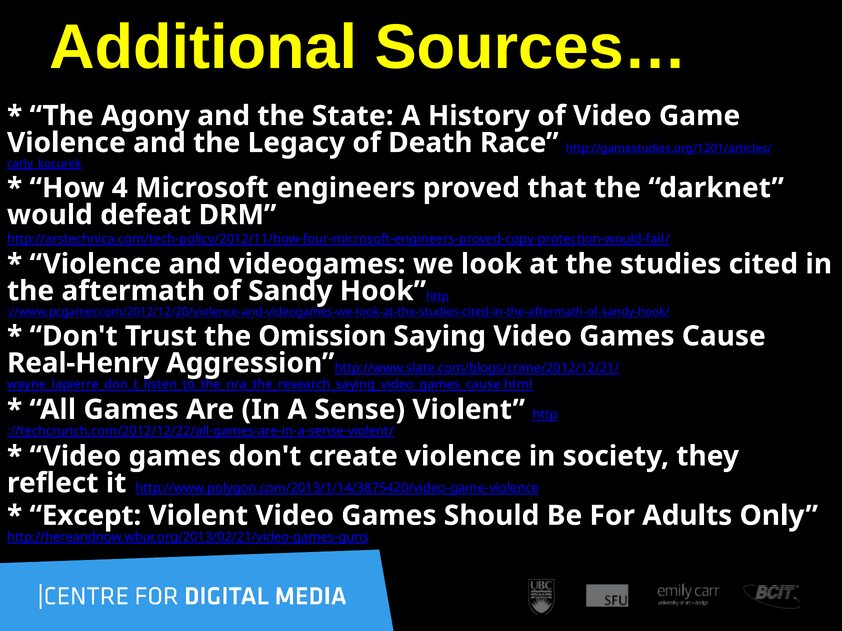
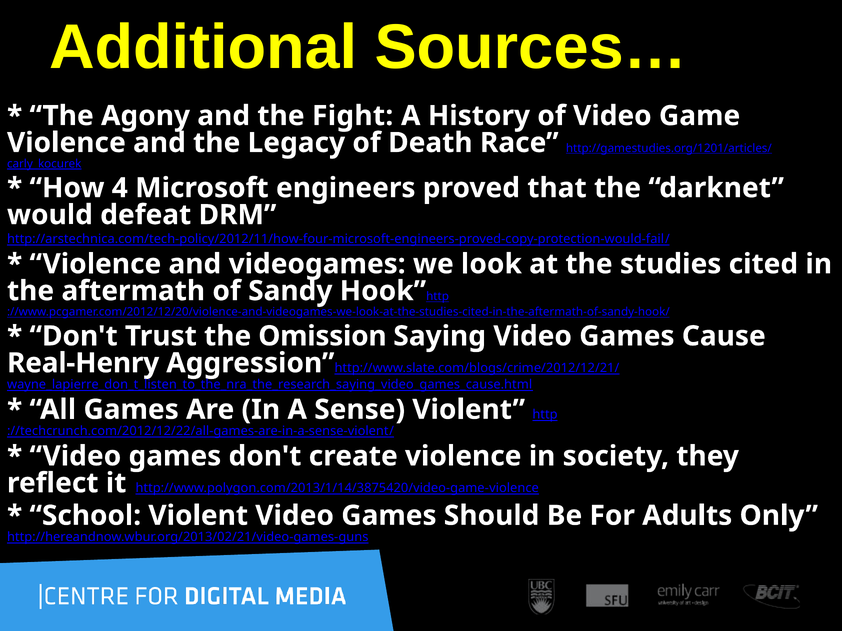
State: State -> Fight (353, 116)
Except: Except -> School (85, 516)
